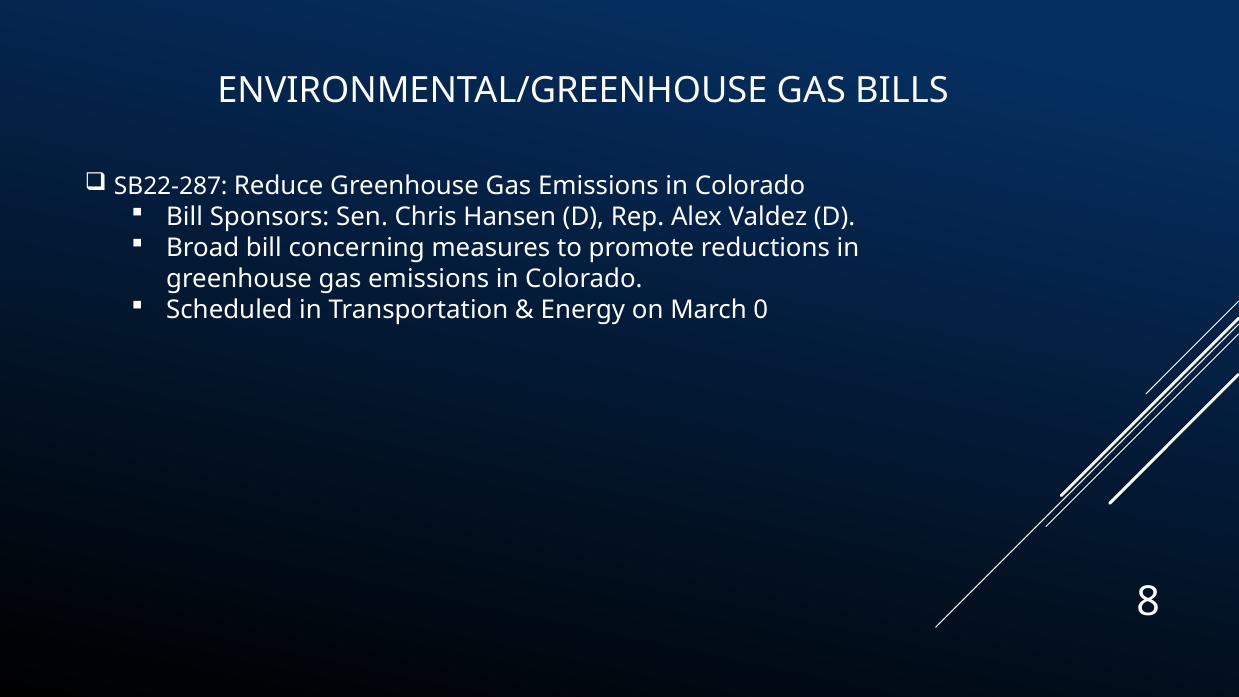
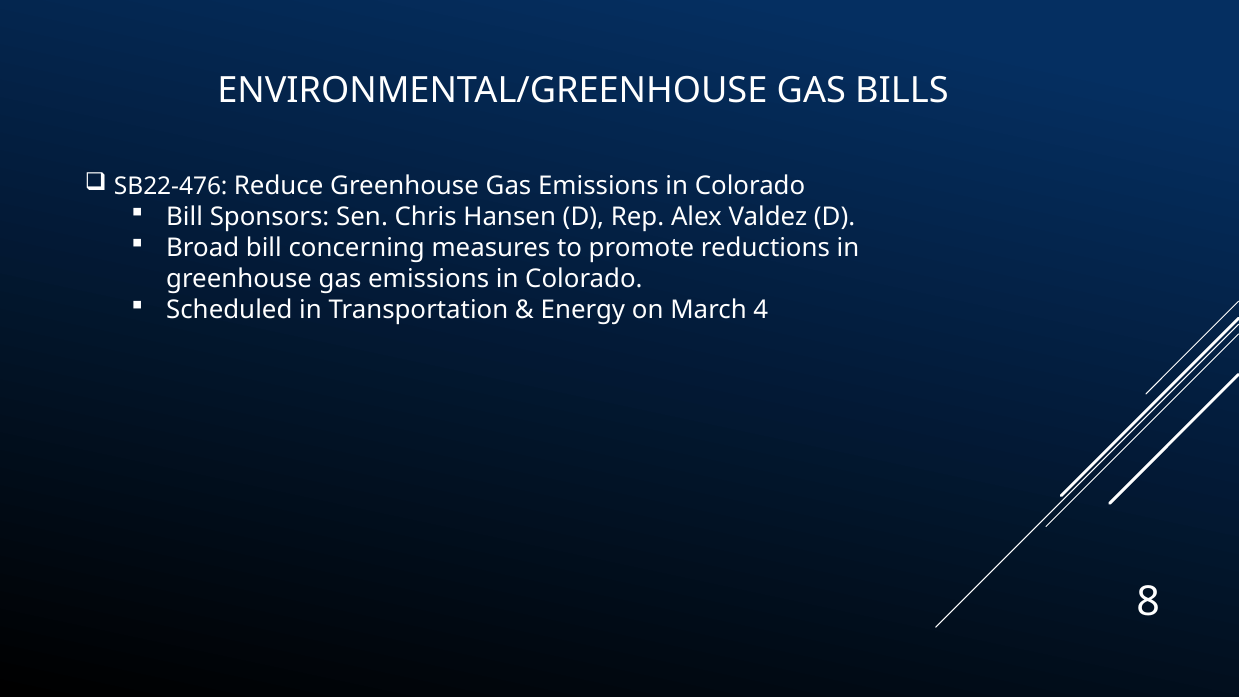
SB22-287: SB22-287 -> SB22-476 (171, 187)
0: 0 -> 4 (761, 310)
